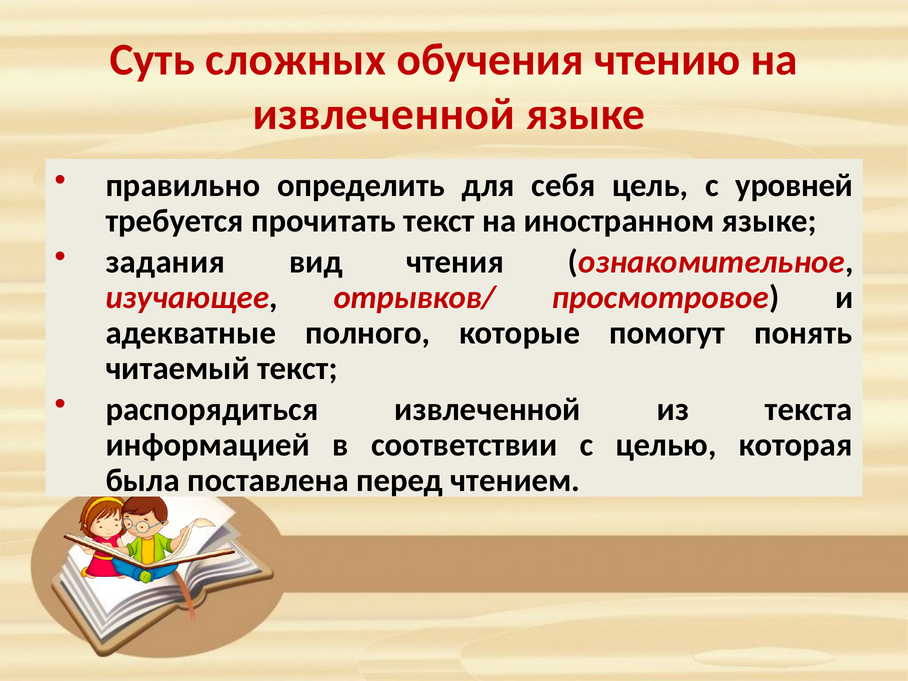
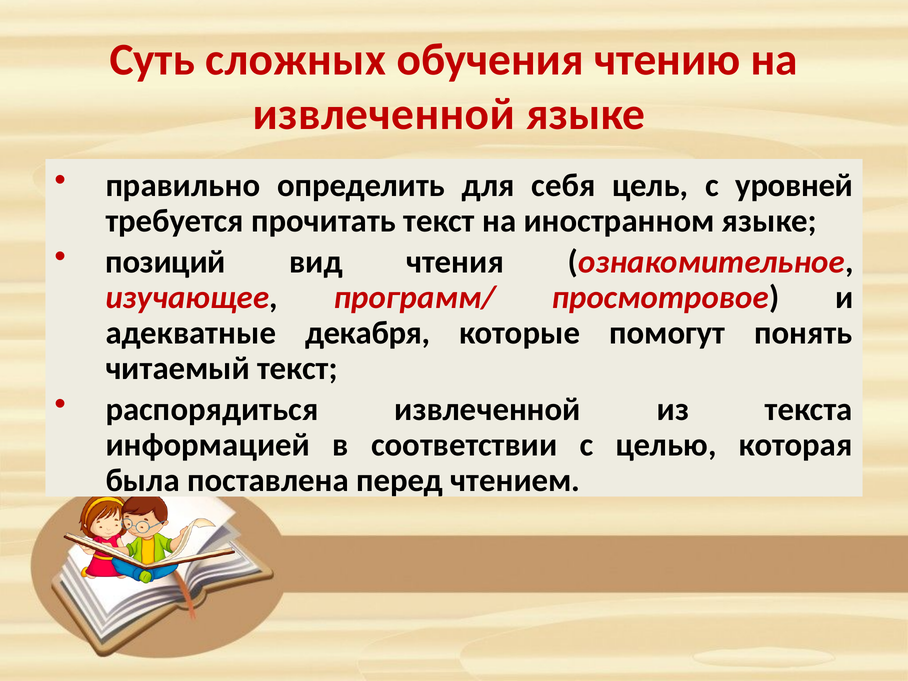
задания: задания -> позиций (166, 262)
отрывков/: отрывков/ -> программ/ (415, 297)
полного: полного -> декабря (368, 333)
